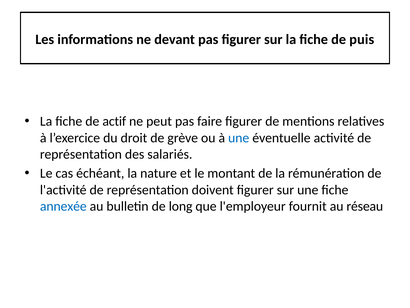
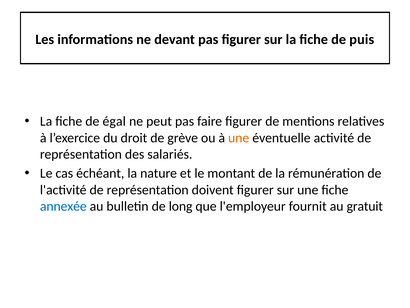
actif: actif -> égal (114, 121)
une colour: blue -> orange (239, 138)
réseau: réseau -> gratuit (365, 206)
